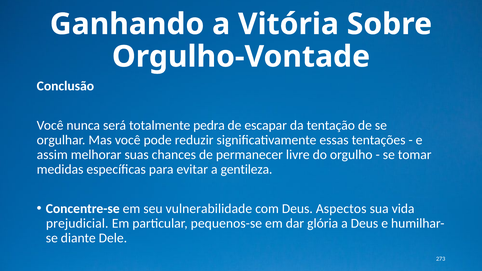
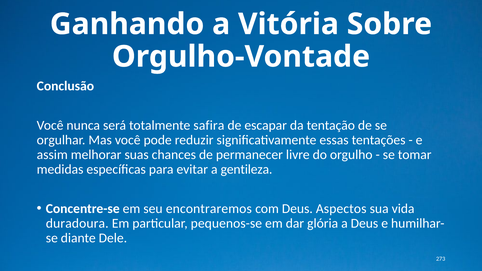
pedra: pedra -> safira (209, 125)
vulnerabilidade: vulnerabilidade -> encontraremos (209, 209)
prejudicial: prejudicial -> duradoura (77, 223)
